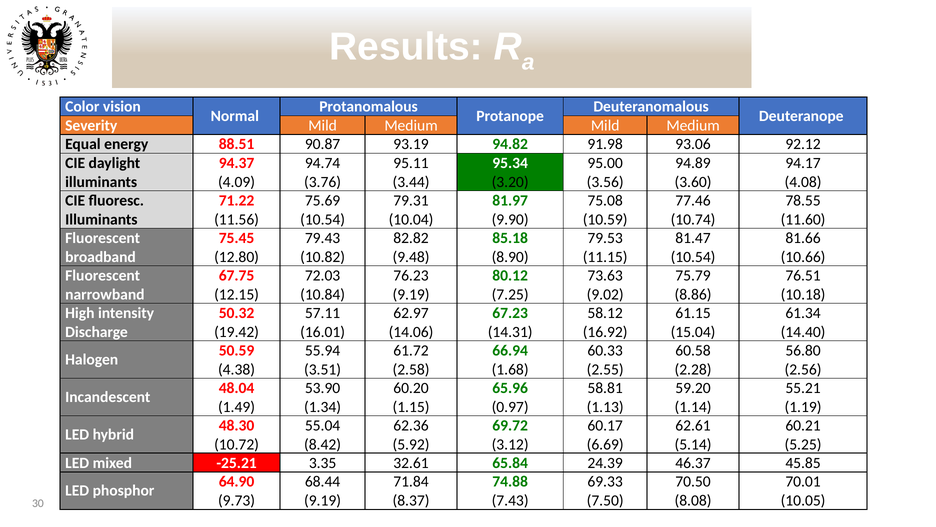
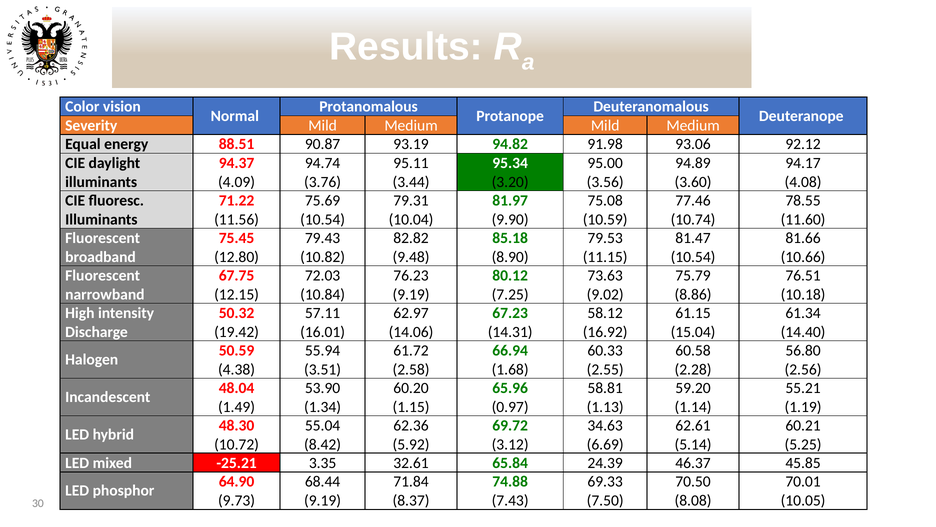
60.17: 60.17 -> 34.63 (605, 425)
